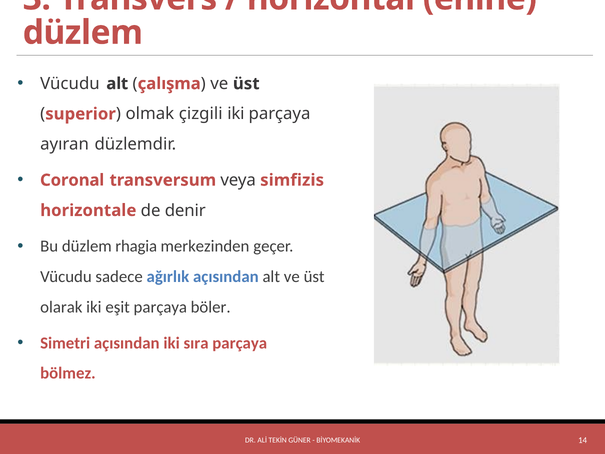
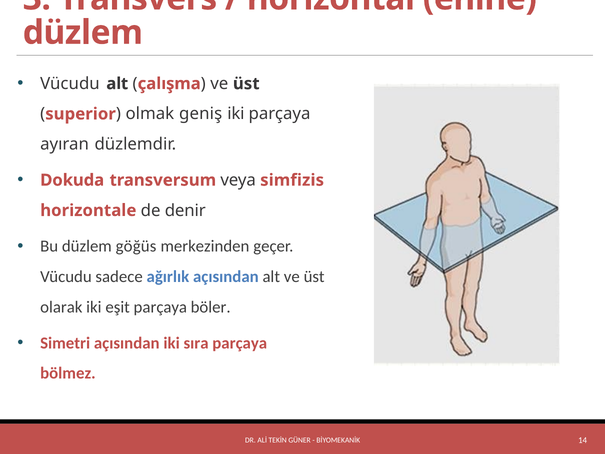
çizgili: çizgili -> geniş (201, 114)
Coronal: Coronal -> Dokuda (72, 180)
rhagia: rhagia -> göğüs (136, 246)
